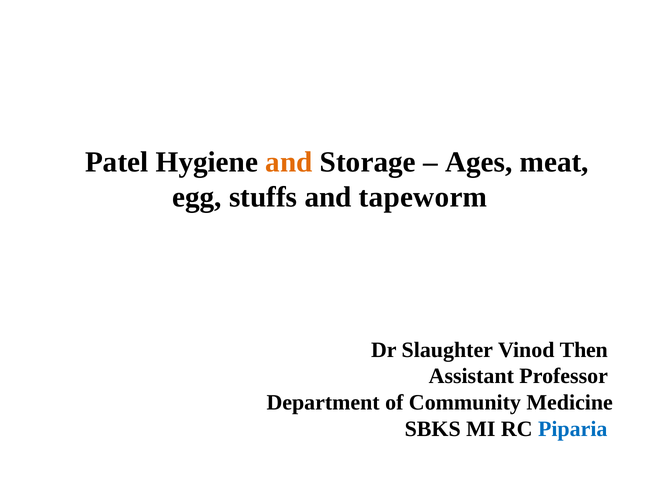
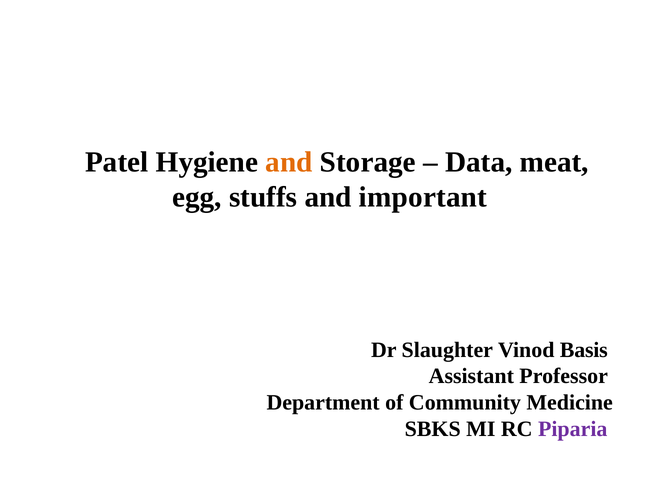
Ages: Ages -> Data (479, 162)
tapeworm: tapeworm -> important (423, 197)
Then: Then -> Basis (584, 350)
Piparia colour: blue -> purple (573, 429)
